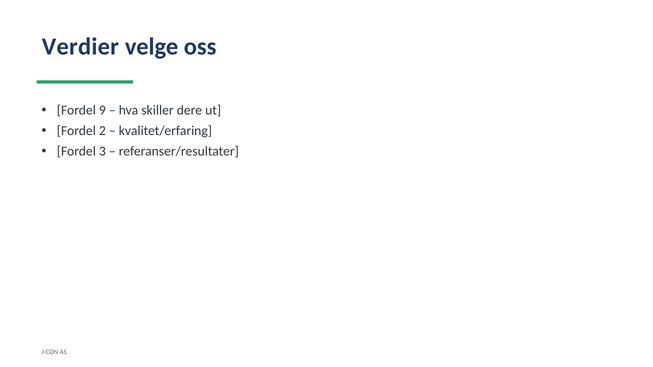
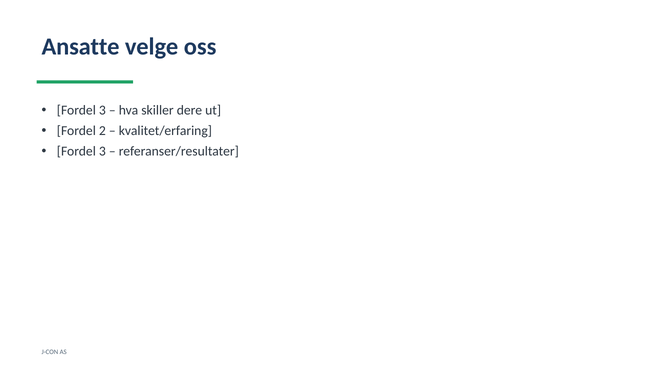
Verdier: Verdier -> Ansatte (81, 47)
9: 9 -> 3 (102, 111)
